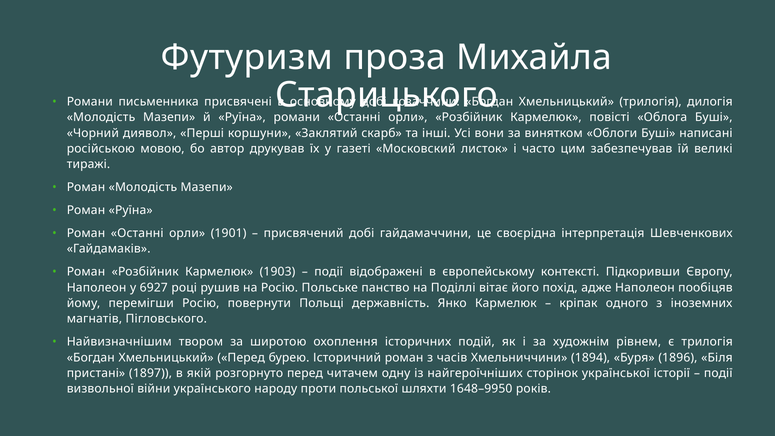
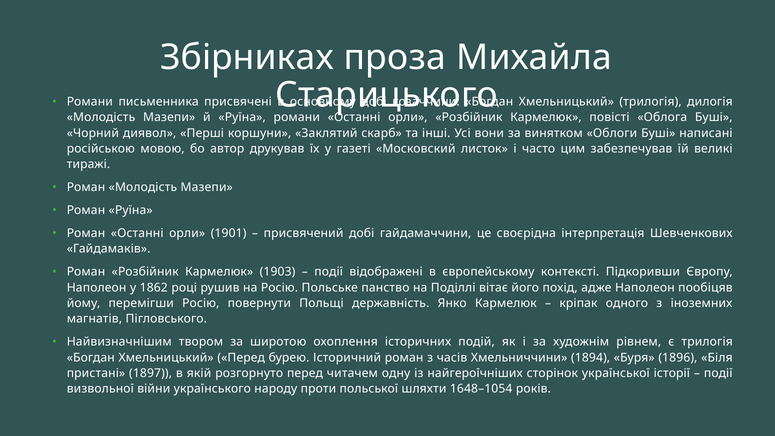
Футуризм: Футуризм -> Збірниках (247, 58)
6927: 6927 -> 1862 (154, 288)
1648–9950: 1648–9950 -> 1648–1054 (481, 389)
